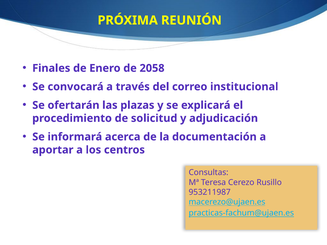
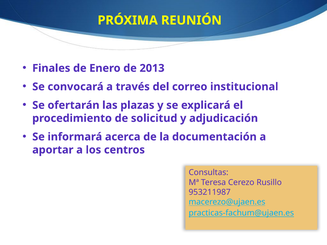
2058: 2058 -> 2013 (152, 68)
